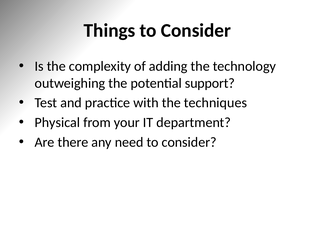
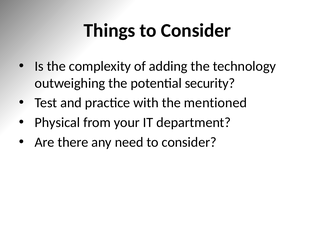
support: support -> security (210, 83)
techniques: techniques -> mentioned (215, 102)
